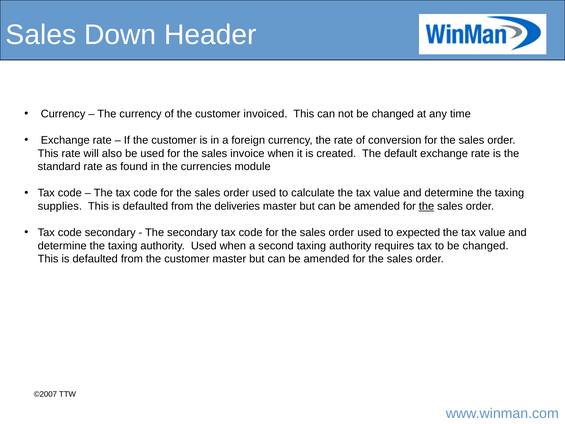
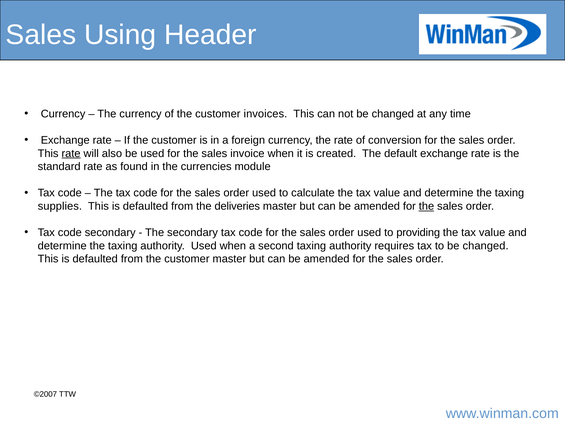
Down: Down -> Using (120, 35)
invoiced: invoiced -> invoices (265, 114)
rate underline: none -> present (71, 153)
expected: expected -> providing (418, 232)
